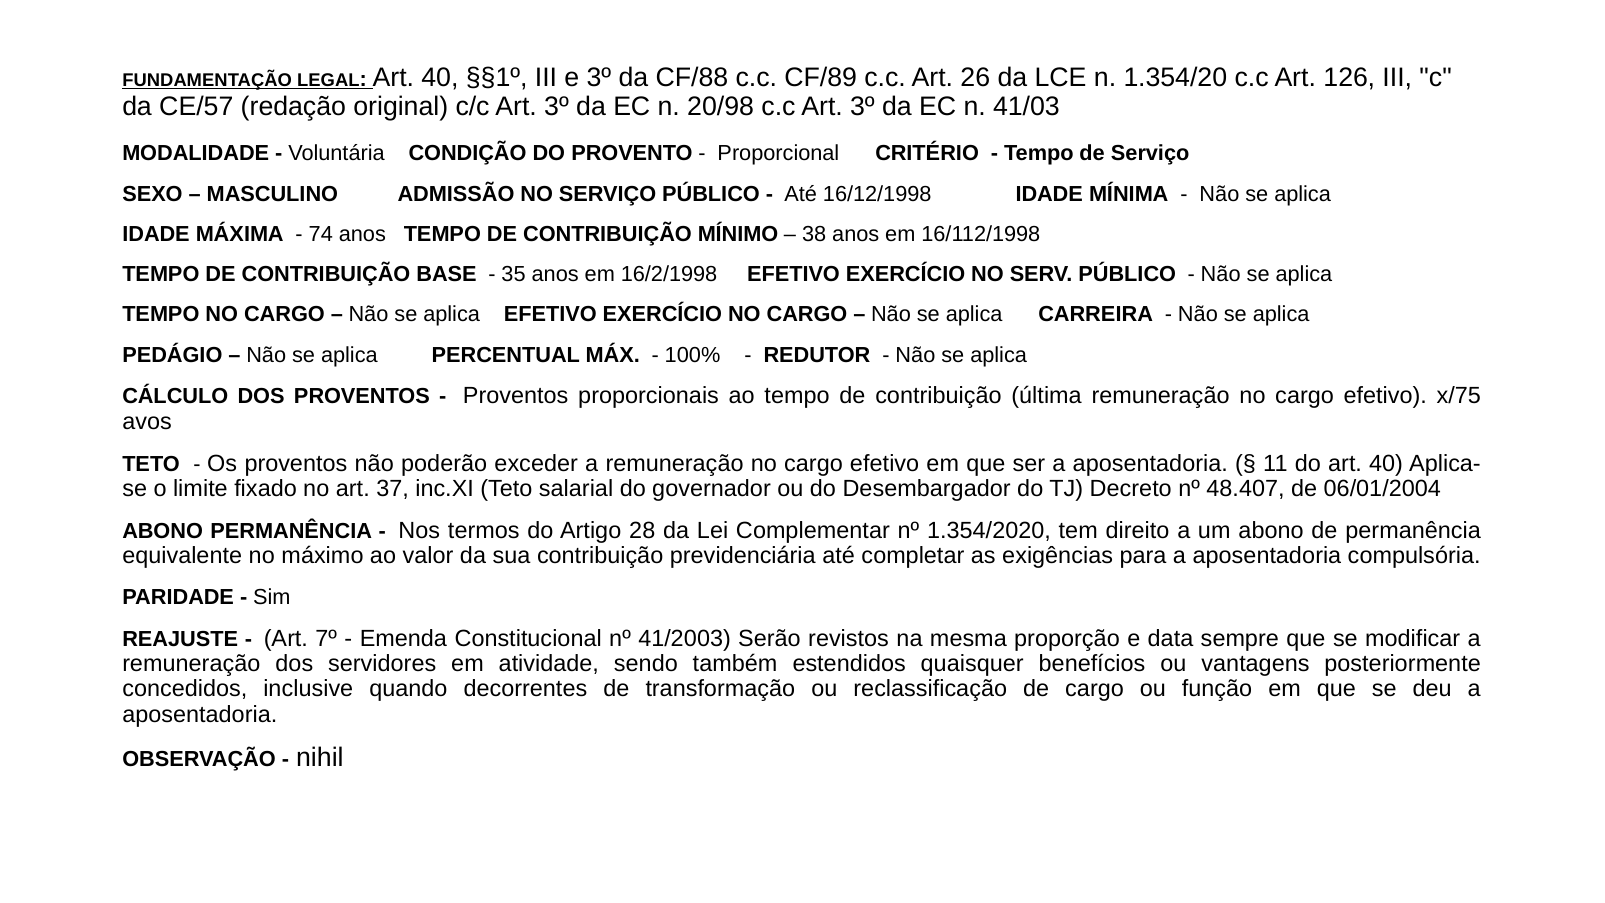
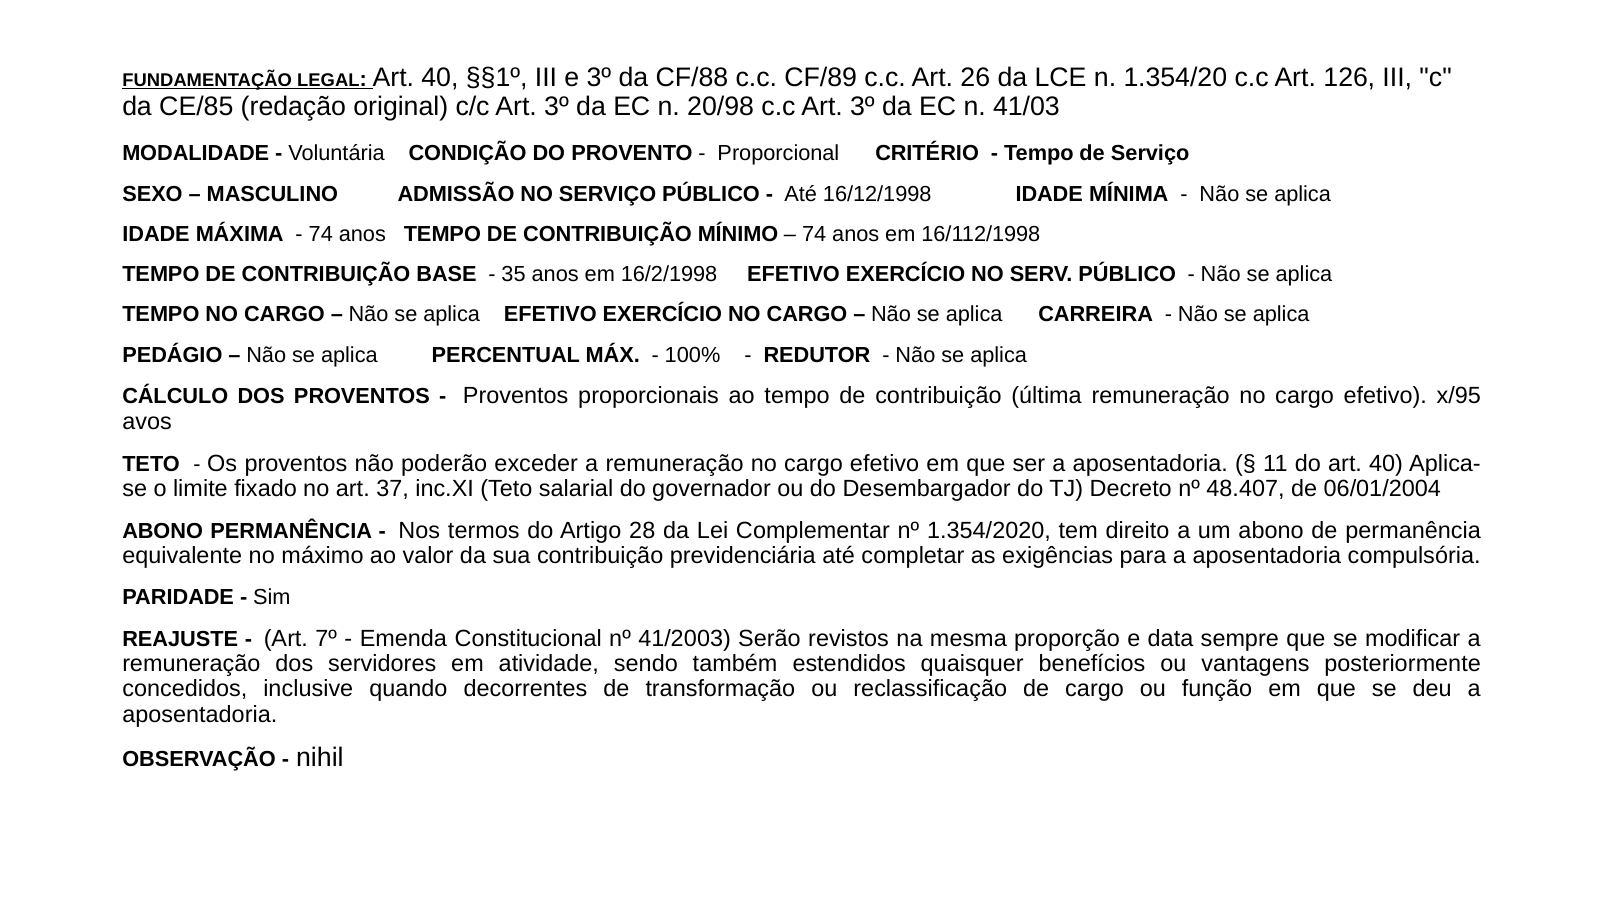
CE/57: CE/57 -> CE/85 (196, 106)
38: 38 -> 74 (814, 234)
x/75: x/75 -> x/95 (1459, 396)
